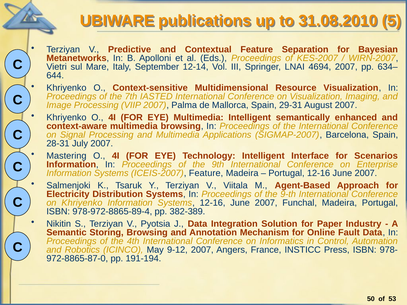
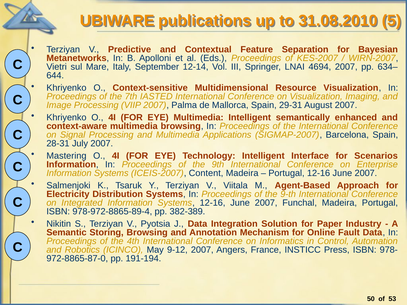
ICEIS-2007 Feature: Feature -> Content (206, 173)
on Khriyenko: Khriyenko -> Integrated (82, 203)
